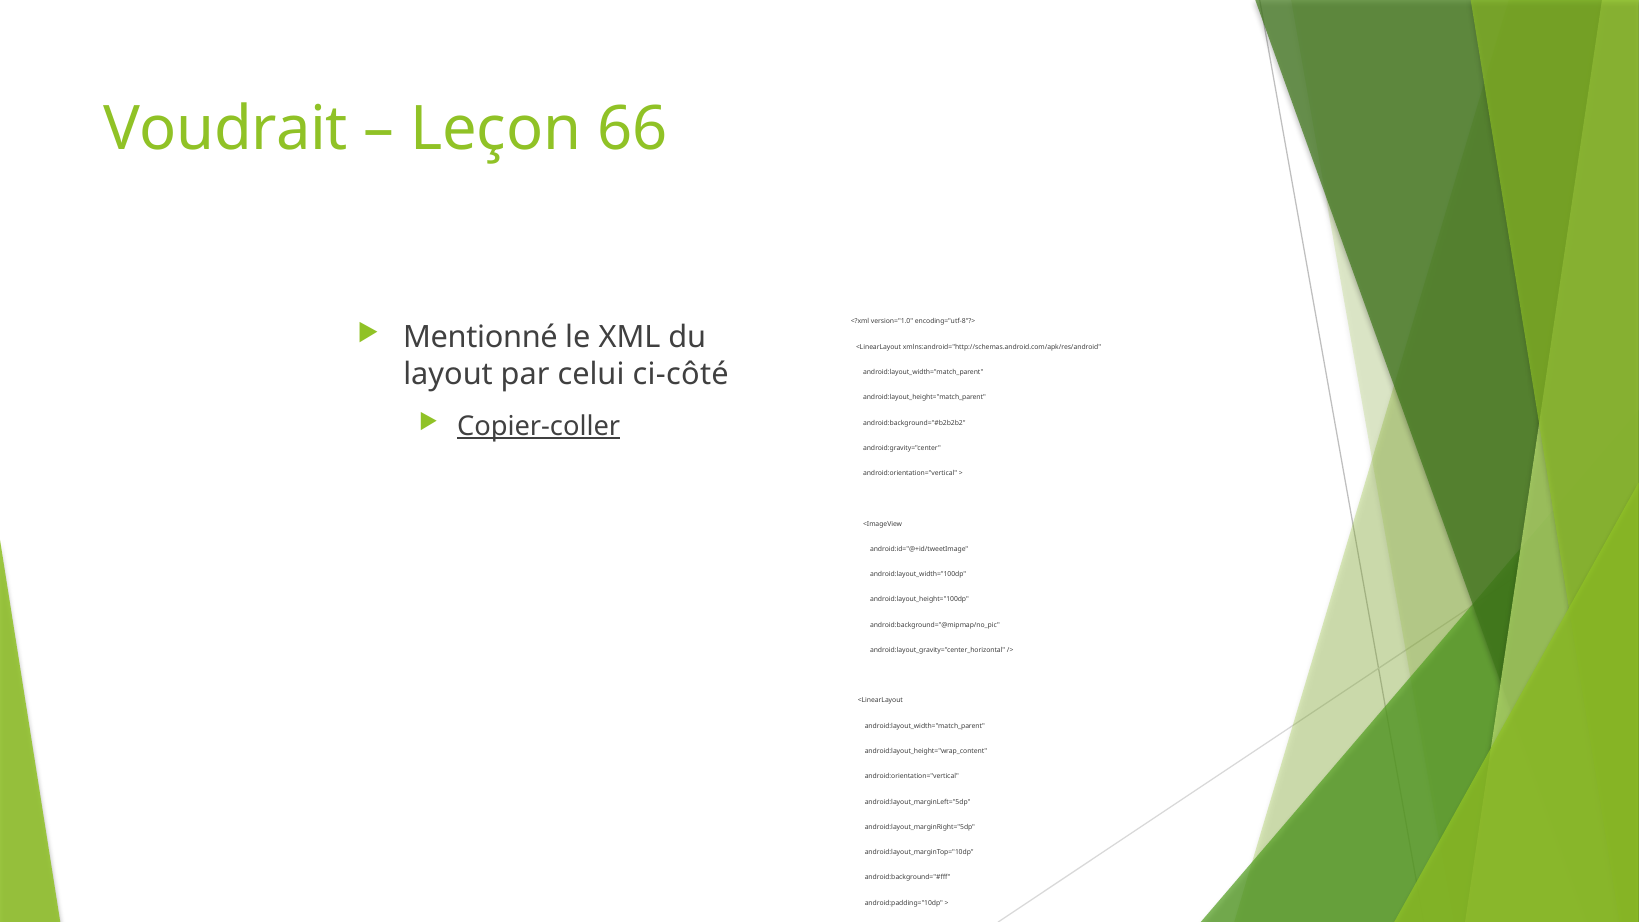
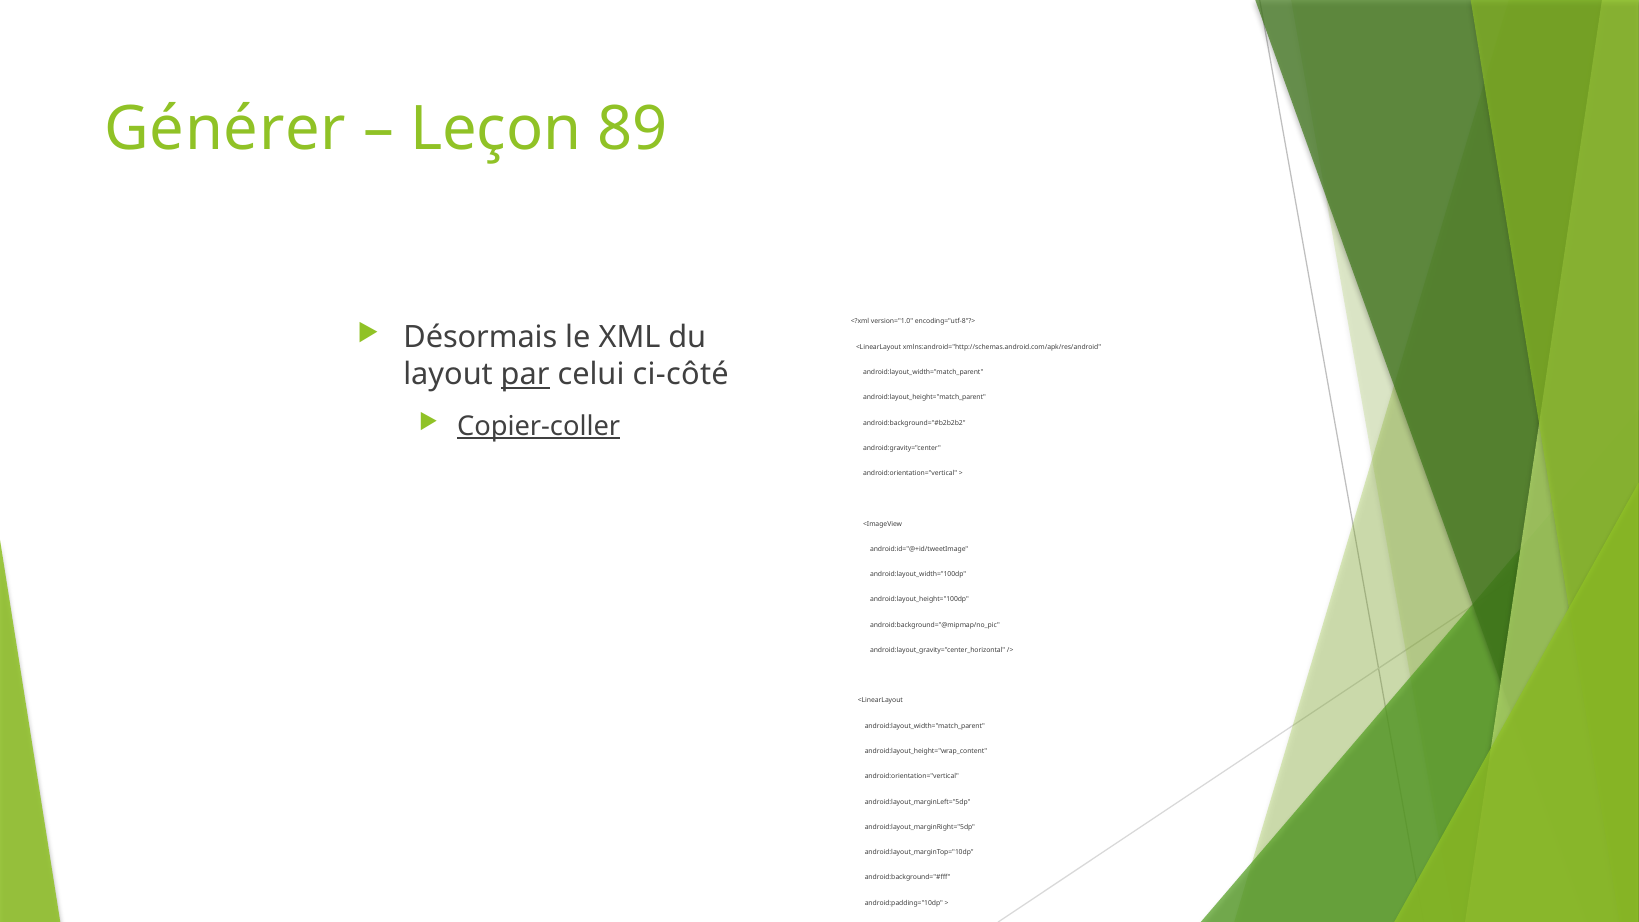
Voudrait: Voudrait -> Générer (225, 129)
66: 66 -> 89 (633, 129)
Mentionné: Mentionné -> Désormais (480, 338)
par underline: none -> present (525, 375)
